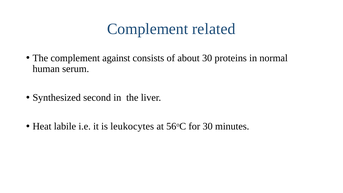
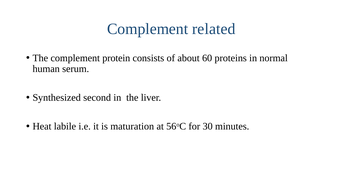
against: against -> protein (116, 58)
about 30: 30 -> 60 (207, 58)
leukocytes: leukocytes -> maturation (132, 126)
